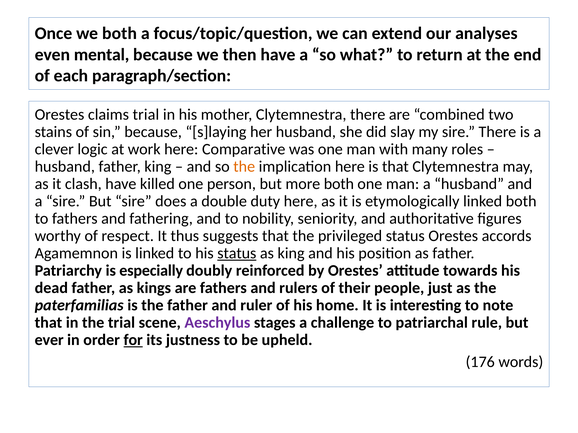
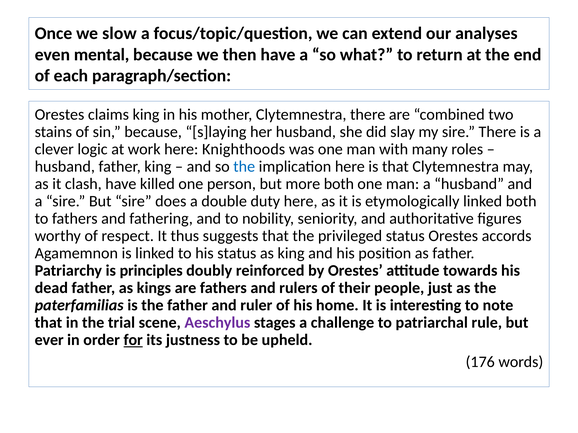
we both: both -> slow (119, 34)
claims trial: trial -> king (146, 115)
Comparative: Comparative -> Knighthoods (244, 149)
the colour: orange -> blue (244, 167)
status underline: present -> none (237, 254)
especially: especially -> principles (151, 271)
